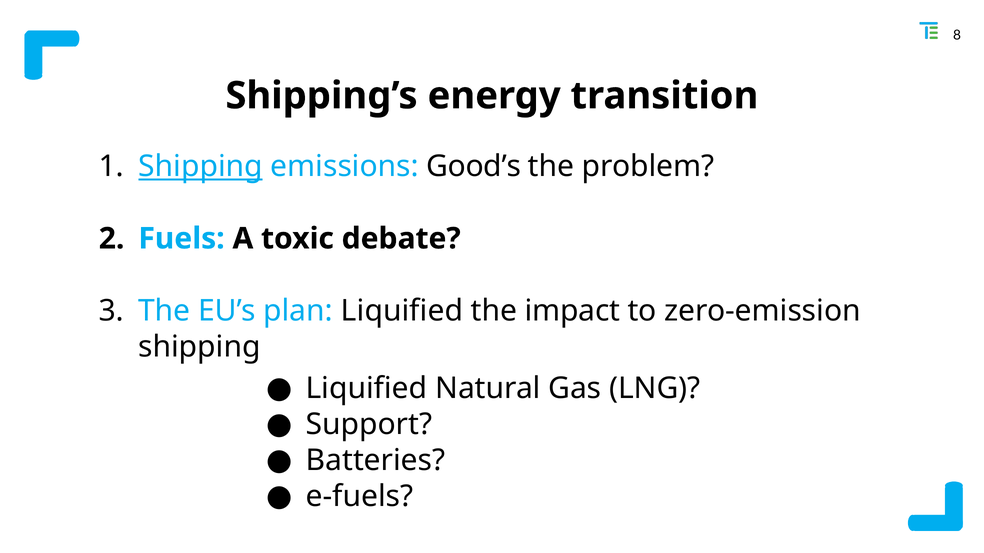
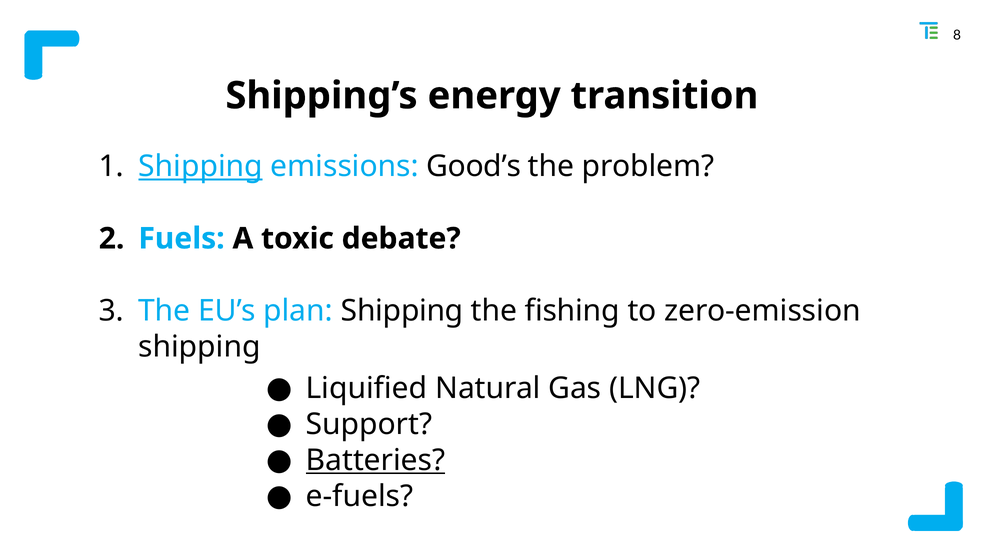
plan Liquified: Liquified -> Shipping (402, 311)
impact: impact -> fishing (572, 311)
Batteries underline: none -> present (376, 461)
